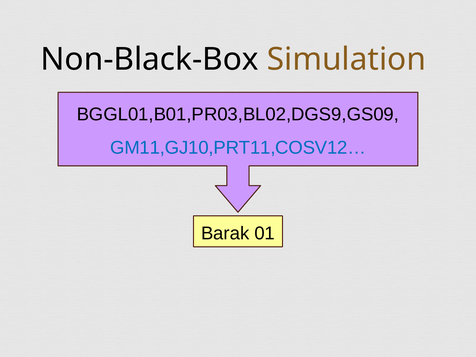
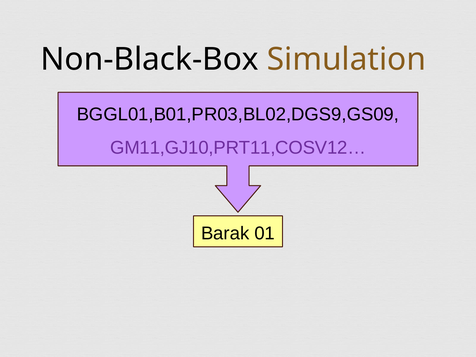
GM11,GJ10,PRT11,COSV12… colour: blue -> purple (238, 148)
